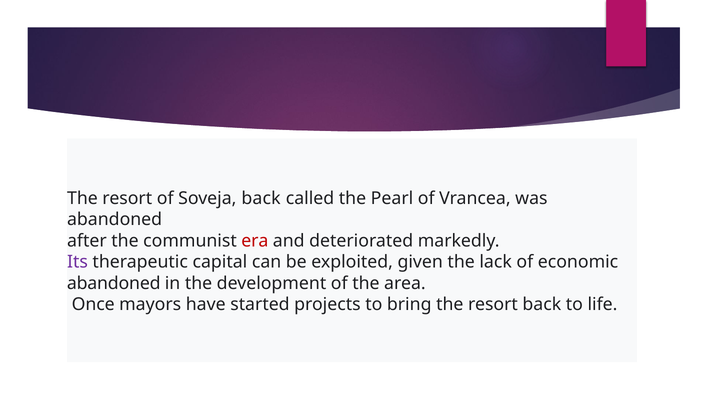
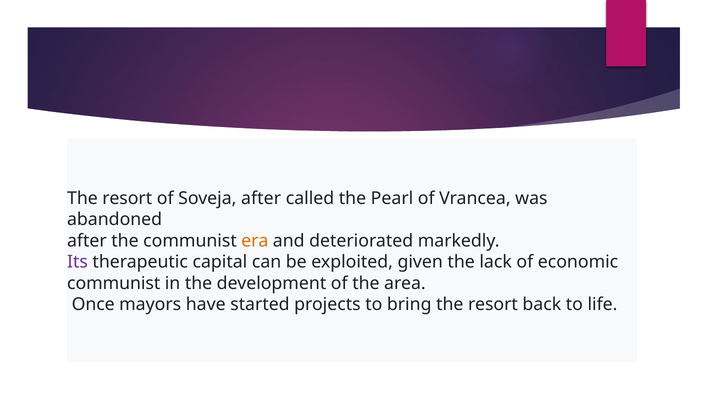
Soveja back: back -> after (261, 199)
era colour: red -> orange (255, 241)
abandoned: abandoned -> communist (114, 283)
